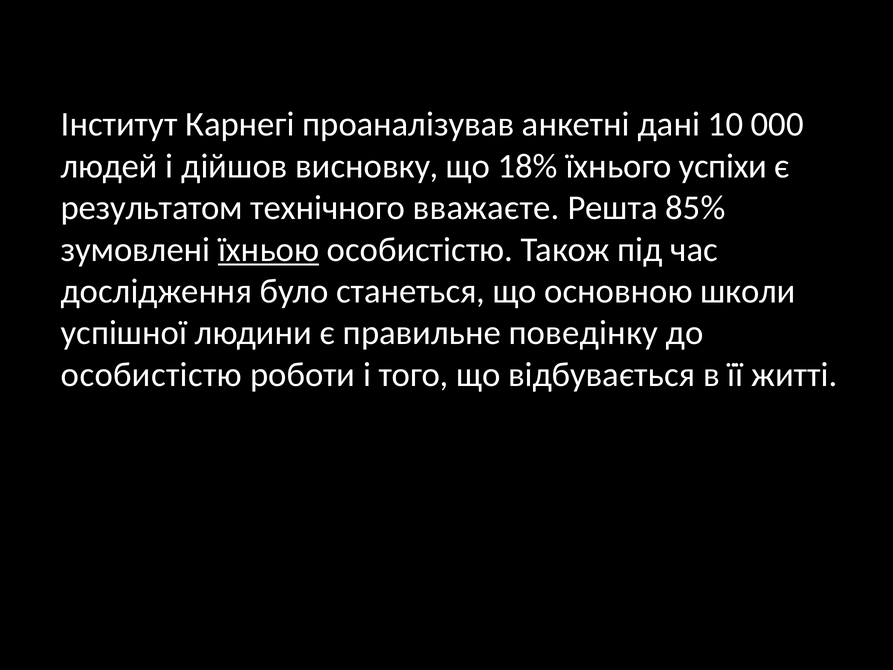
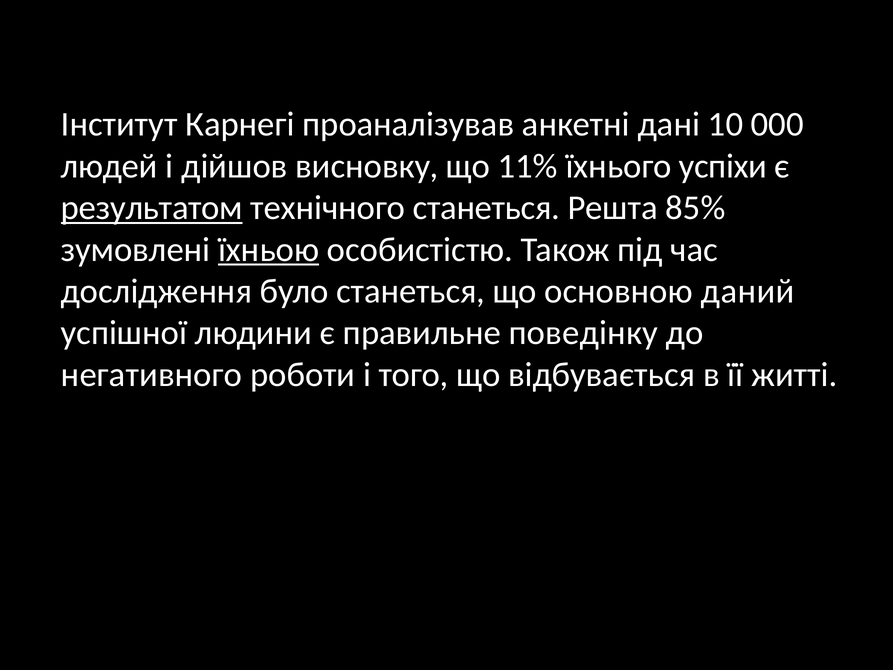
18%: 18% -> 11% (528, 166)
результатом underline: none -> present (152, 208)
технічного вважаєте: вважаєте -> станеться (487, 208)
школи: школи -> даний (748, 291)
особистістю: особистістю -> негативного (152, 375)
